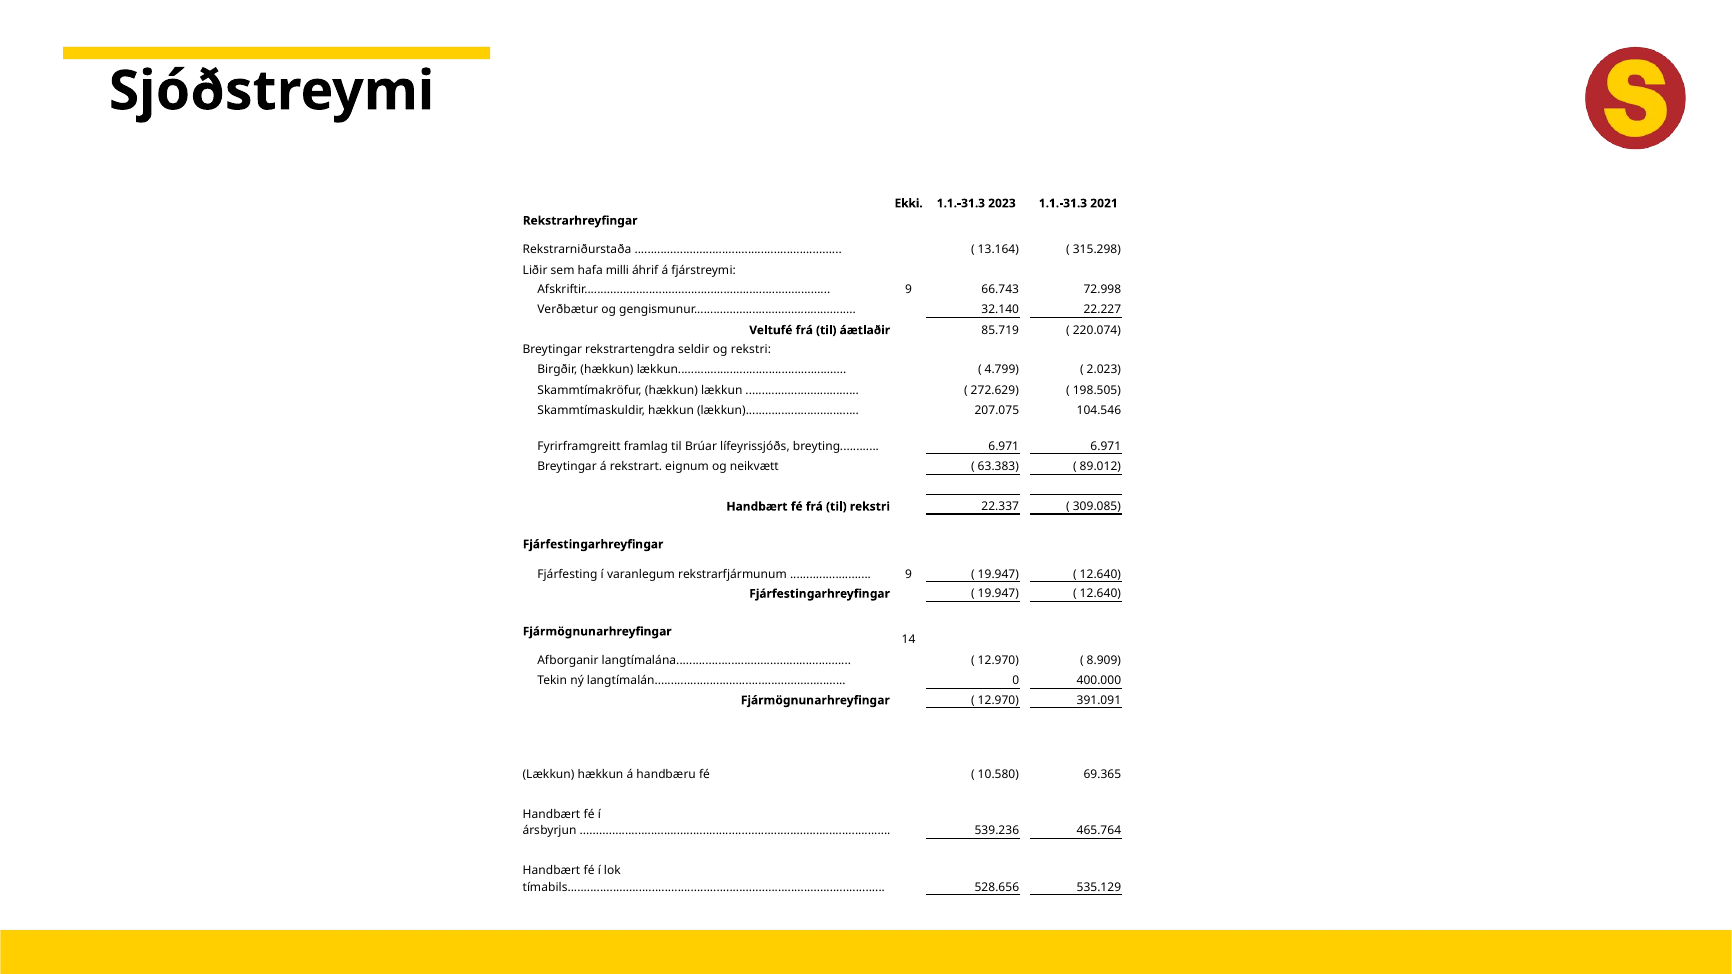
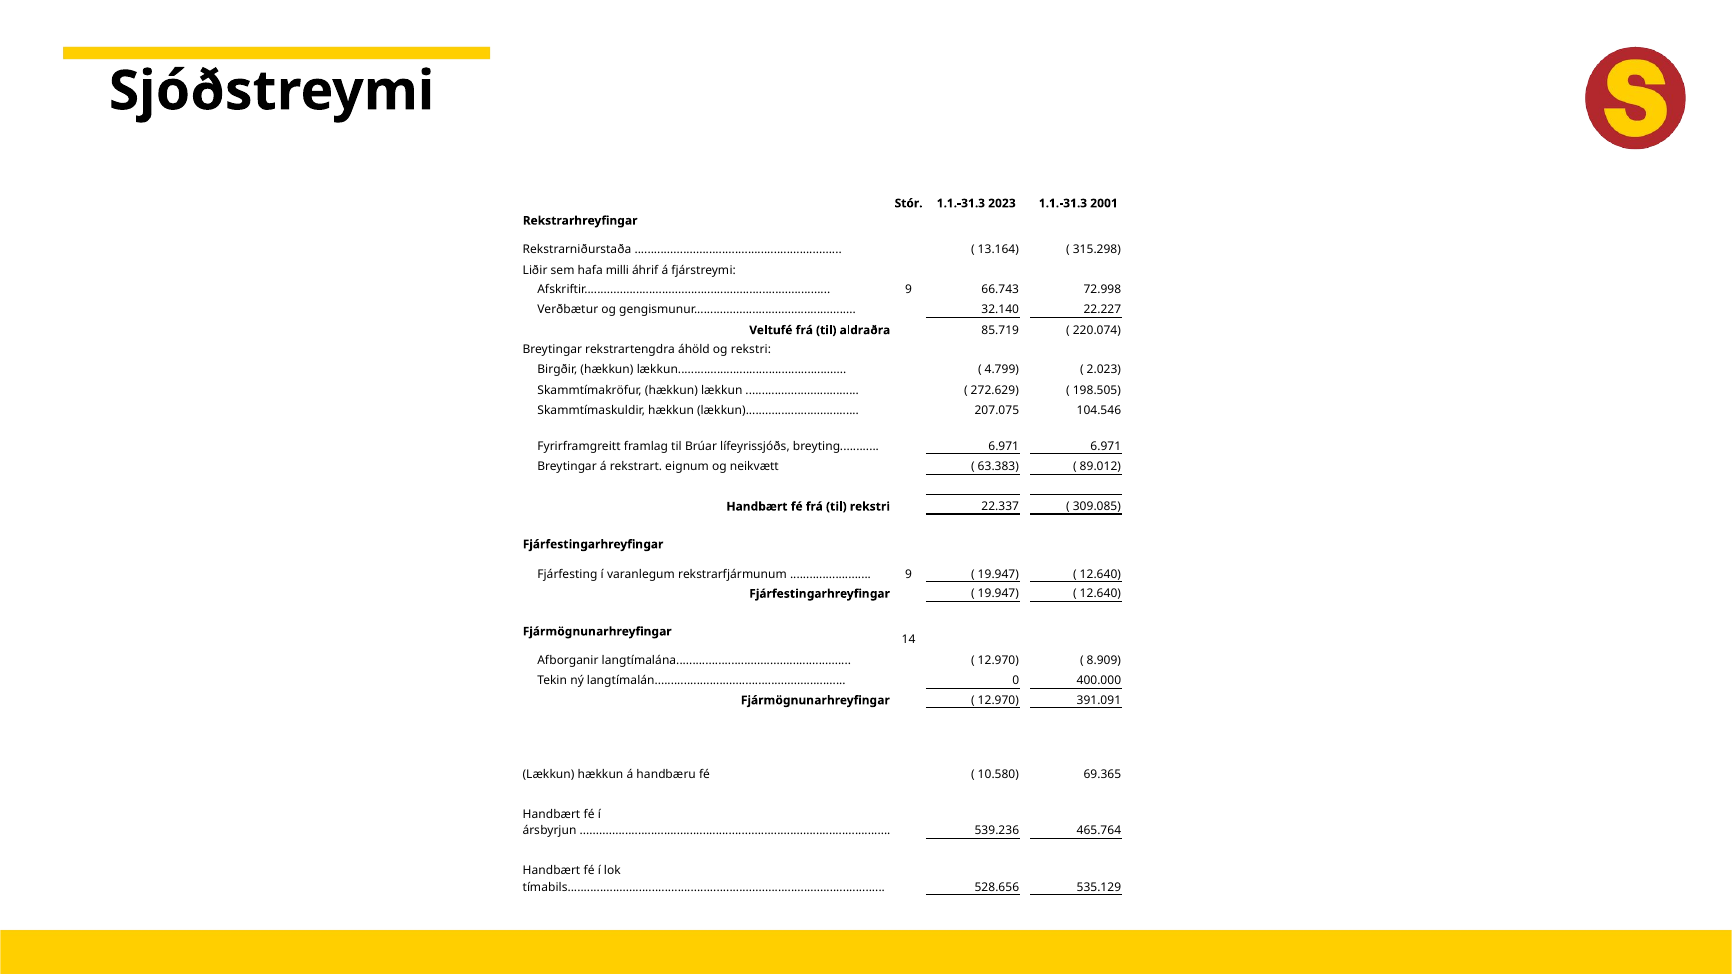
Ekki: Ekki -> Stór (909, 203)
2021: 2021 -> 2001 (1104, 203)
áætlaðir: áætlaðir -> aldraðra (865, 330)
seldir: seldir -> áhöld (694, 350)
